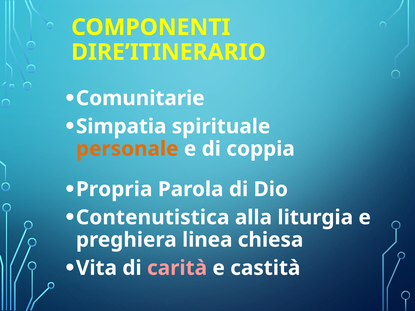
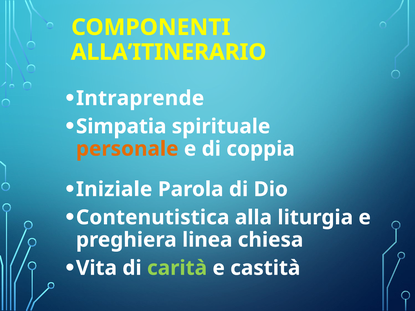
DIRE’ITINERARIO: DIRE’ITINERARIO -> ALLA’ITINERARIO (169, 52)
Comunitarie: Comunitarie -> Intraprende (140, 98)
Propria: Propria -> Iniziale (114, 189)
carità colour: pink -> light green (177, 268)
